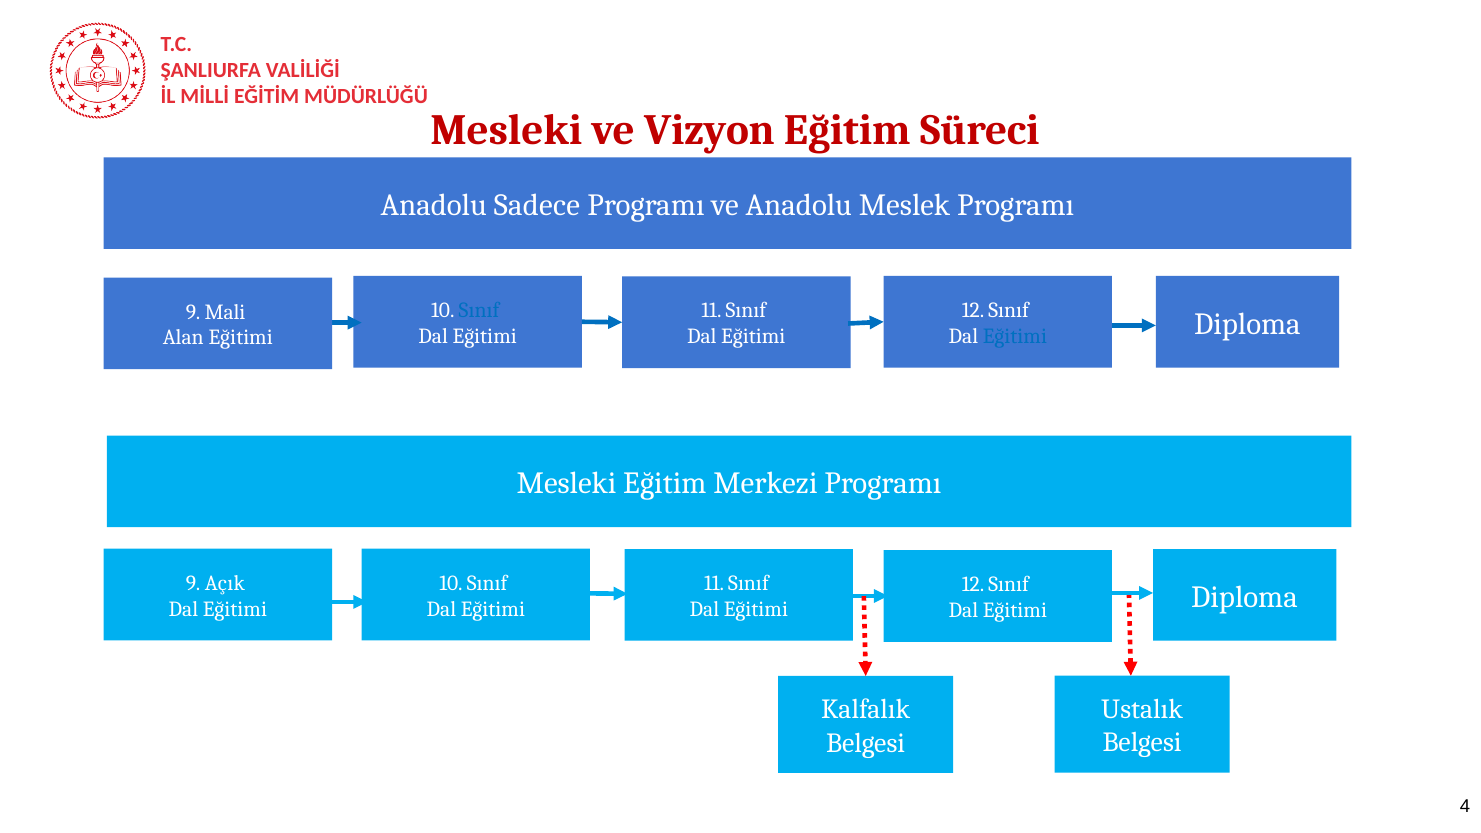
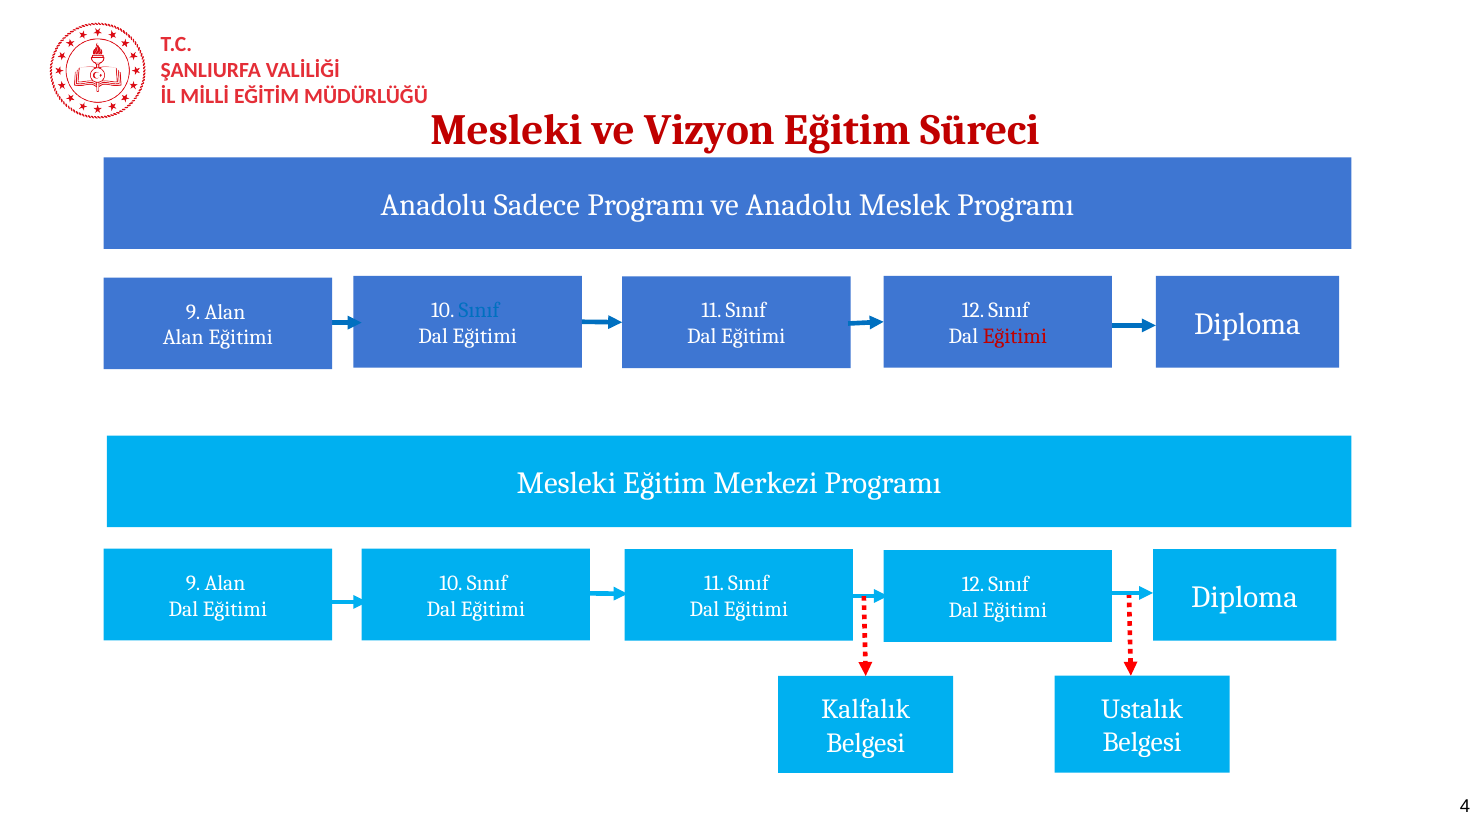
Mali: Mali -> Alan (225, 312)
Eğitimi colour: blue -> red (1015, 336)
Açık: Açık -> Alan (225, 583)
